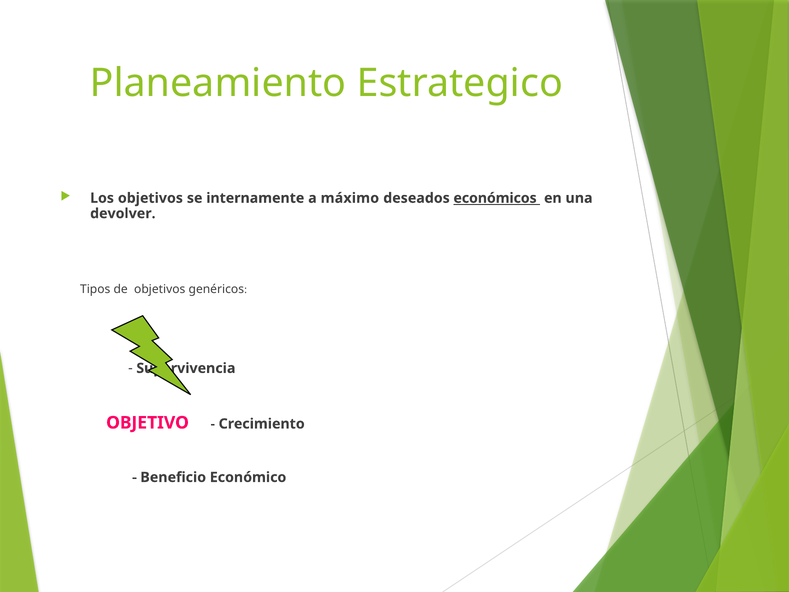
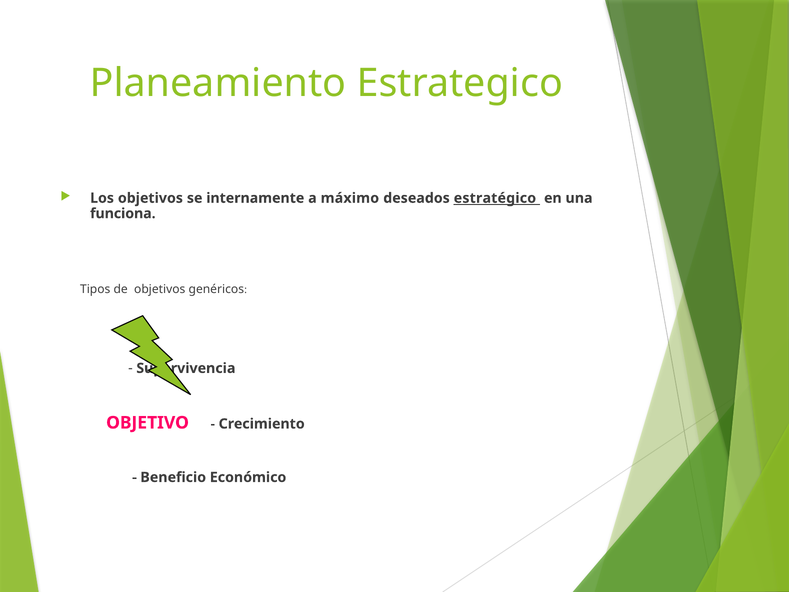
económicos: económicos -> estratégico (495, 198)
devolver: devolver -> funciona (123, 213)
